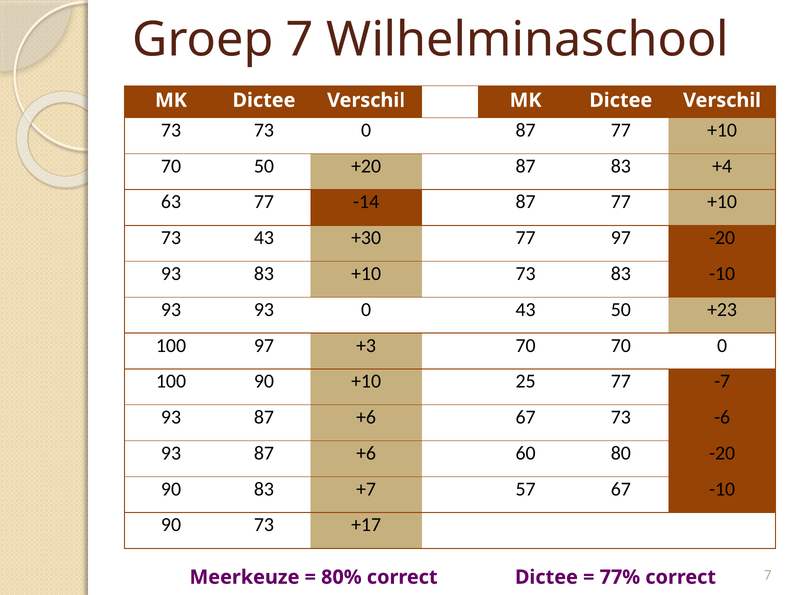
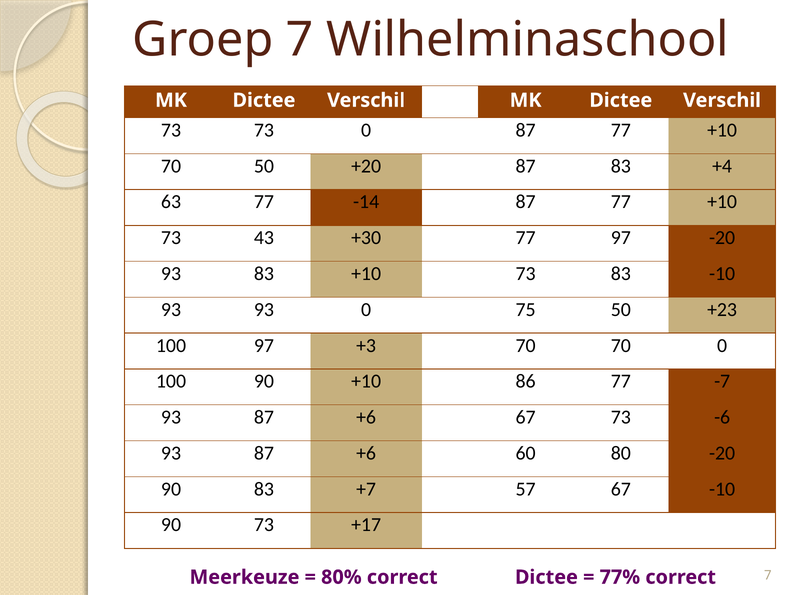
0 43: 43 -> 75 (526, 310)
25: 25 -> 86 (526, 382)
